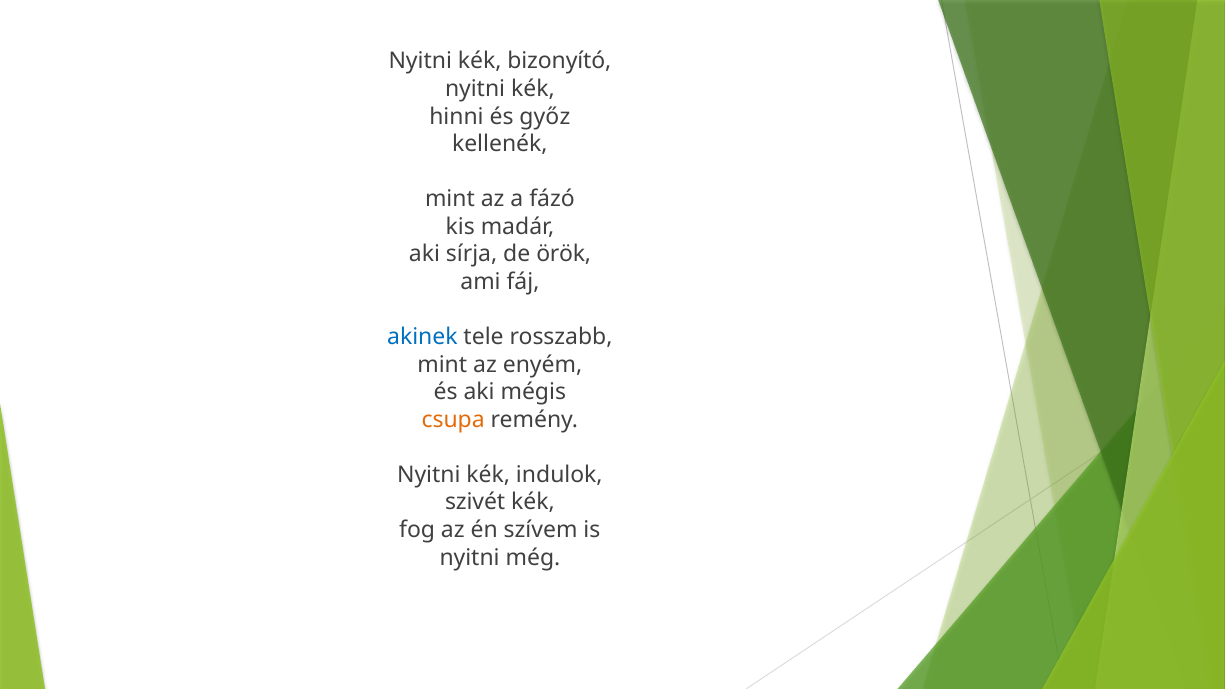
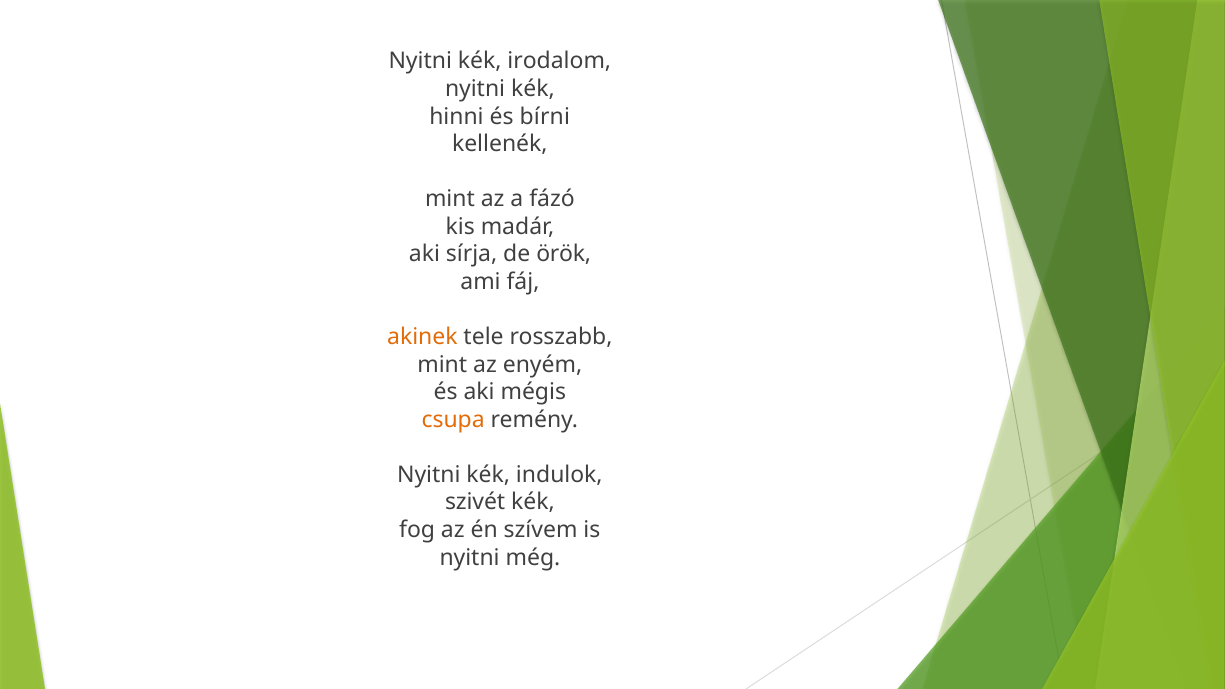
bizonyító: bizonyító -> irodalom (559, 61)
győz: győz -> bírni (545, 117)
akinek colour: blue -> orange (422, 337)
